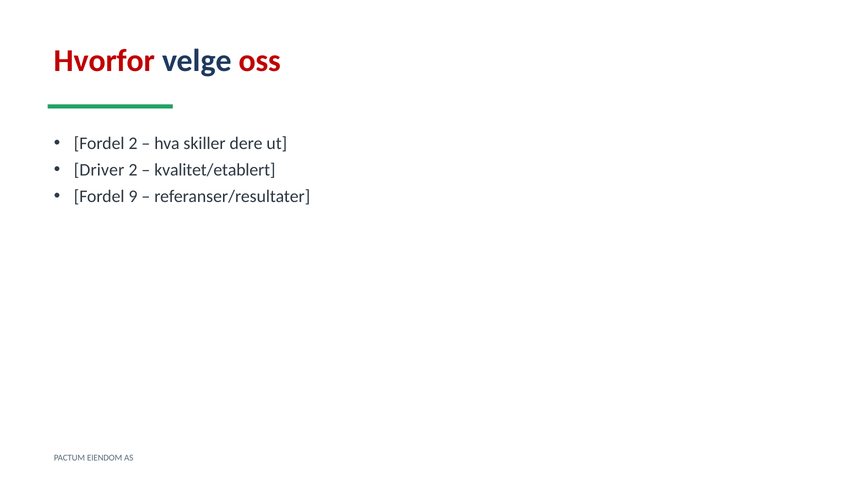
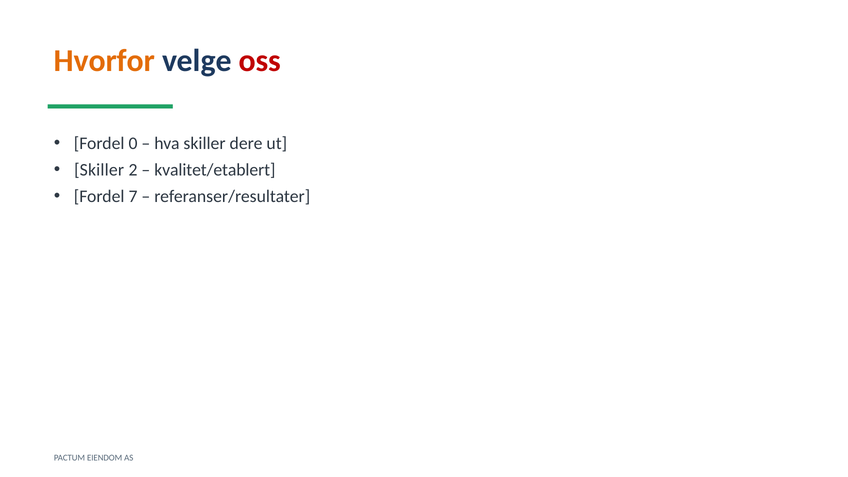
Hvorfor colour: red -> orange (105, 61)
Fordel 2: 2 -> 0 (133, 144)
Driver: Driver -> Skiller (99, 170)
9: 9 -> 7 (133, 197)
